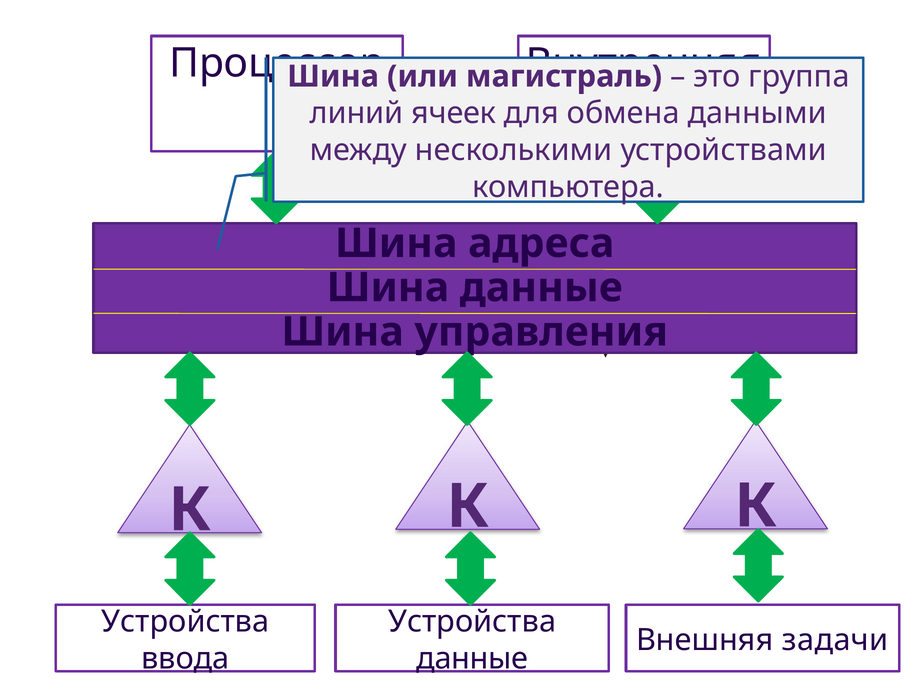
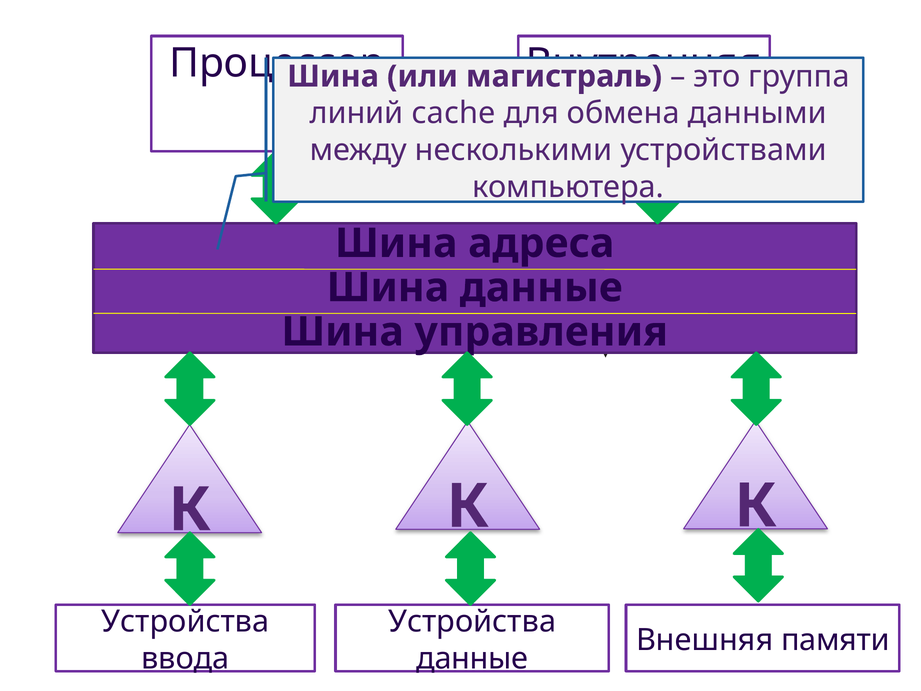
ячеек: ячеек -> сache (454, 113)
задачи: задачи -> памяти (835, 640)
